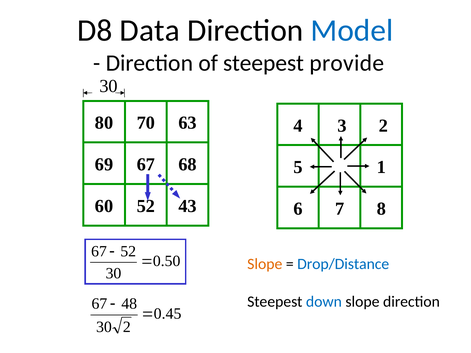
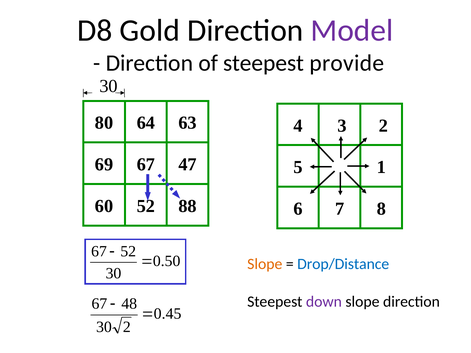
Data: Data -> Gold (150, 31)
Model colour: blue -> purple (352, 31)
70: 70 -> 64 (146, 123)
68: 68 -> 47 (188, 165)
43: 43 -> 88 (188, 206)
down colour: blue -> purple (324, 302)
